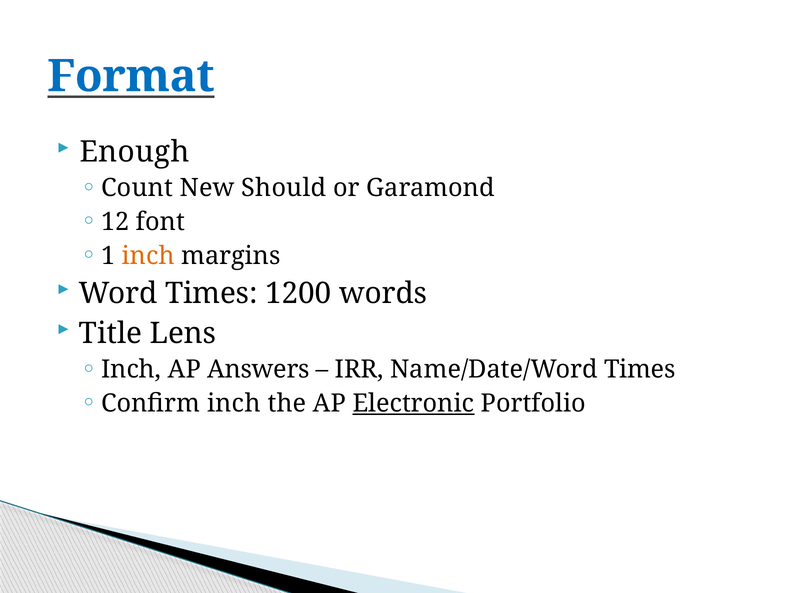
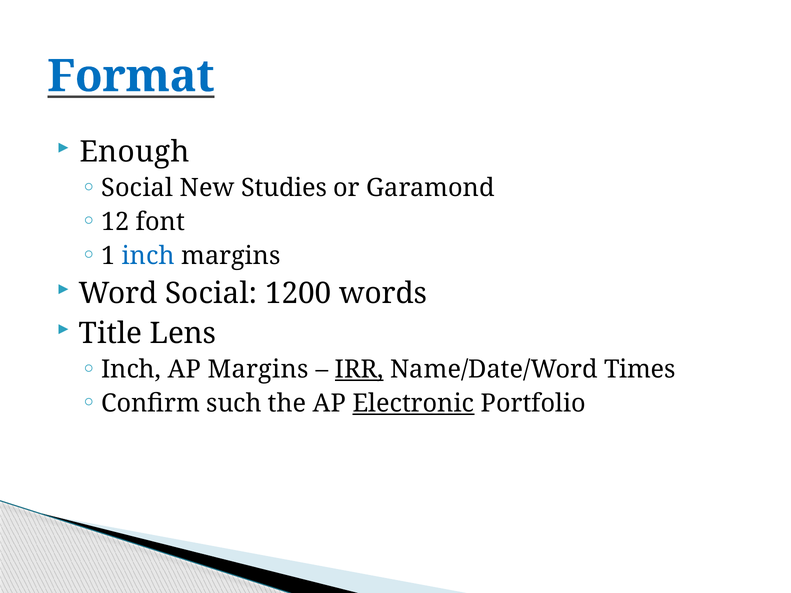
Count: Count -> Social (137, 188)
Should: Should -> Studies (284, 188)
inch colour: orange -> blue (148, 256)
Word Times: Times -> Social (211, 293)
AP Answers: Answers -> Margins (258, 370)
IRR underline: none -> present (359, 370)
Confirm inch: inch -> such (234, 404)
